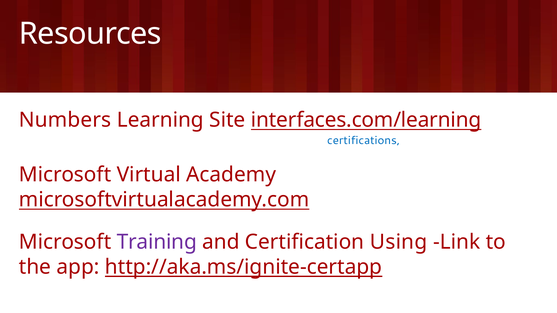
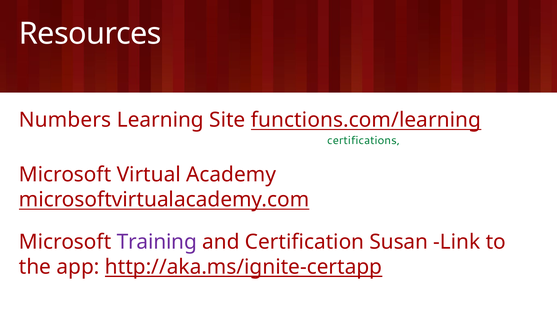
interfaces.com/learning: interfaces.com/learning -> functions.com/learning (366, 120)
certifications colour: blue -> green (364, 141)
Using: Using -> Susan (399, 242)
